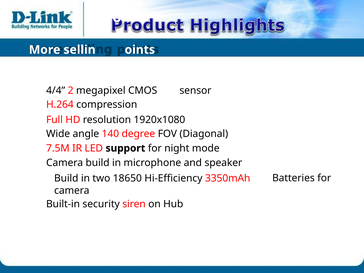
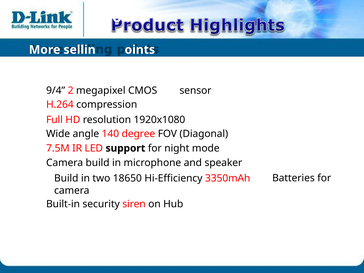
4/4: 4/4 -> 9/4 (56, 91)
